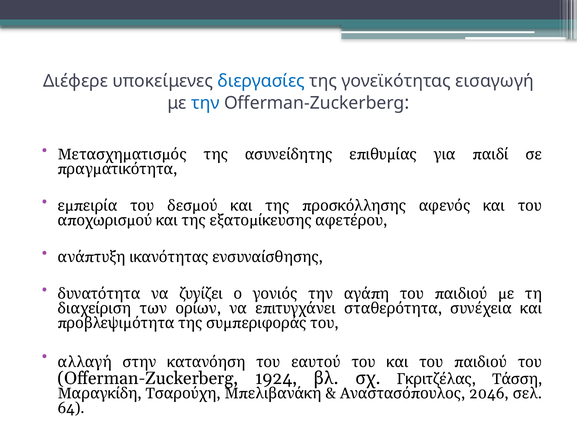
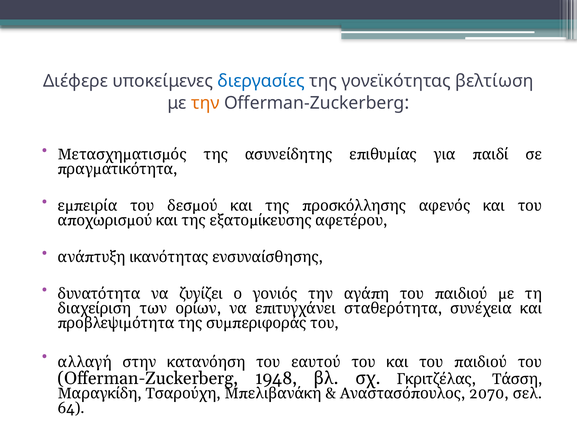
εισαγωγή: εισαγωγή -> βελτίωση (494, 81)
την colour: blue -> orange (205, 103)
1924: 1924 -> 1948 (276, 378)
2046: 2046 -> 2070 (489, 393)
